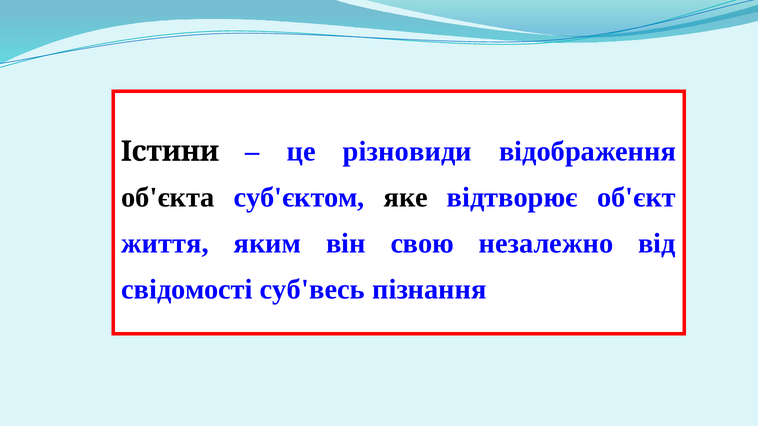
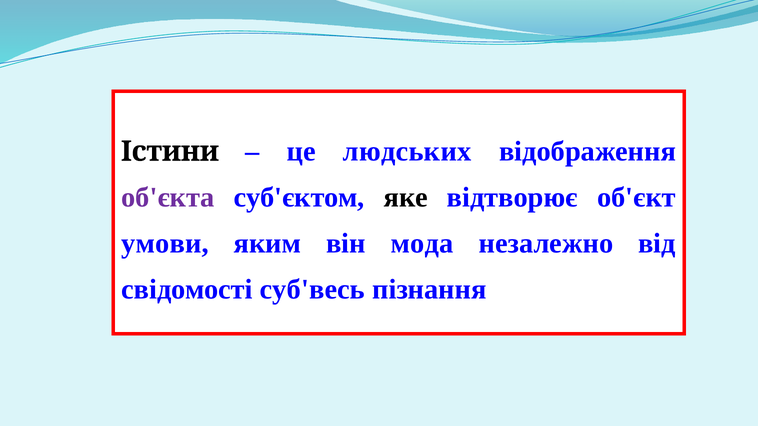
різновиди: різновиди -> людських (407, 152)
об'єкта colour: black -> purple (168, 198)
життя: життя -> умови (165, 244)
свою: свою -> мода (422, 244)
